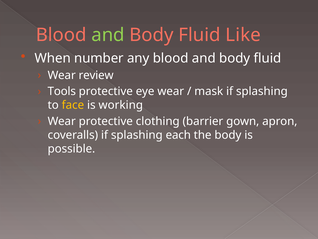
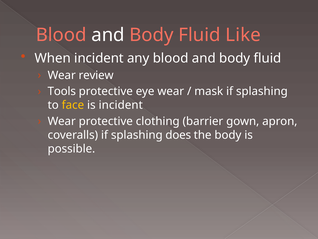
and colour: light green -> white (108, 35)
When number: number -> incident (99, 58)
is working: working -> incident (121, 105)
each: each -> does (178, 135)
